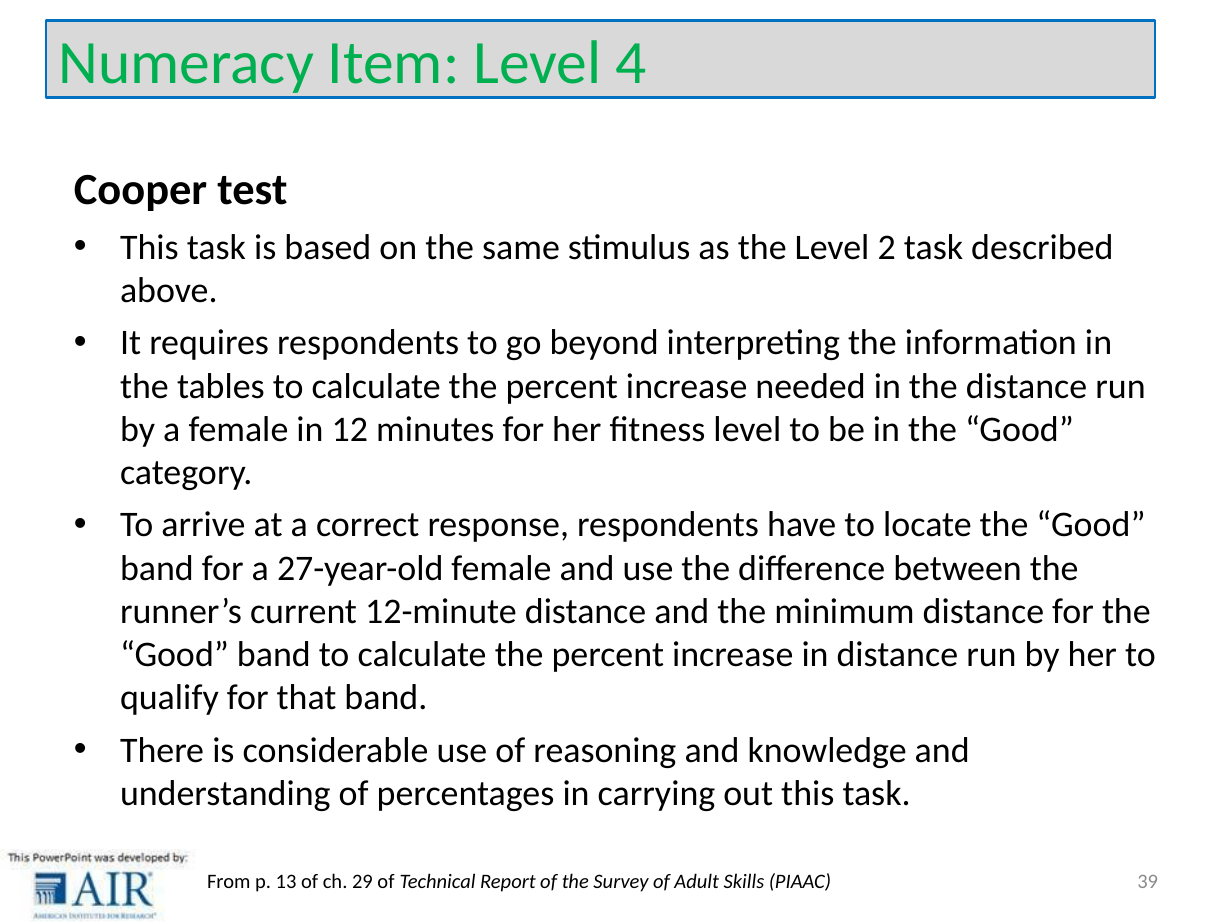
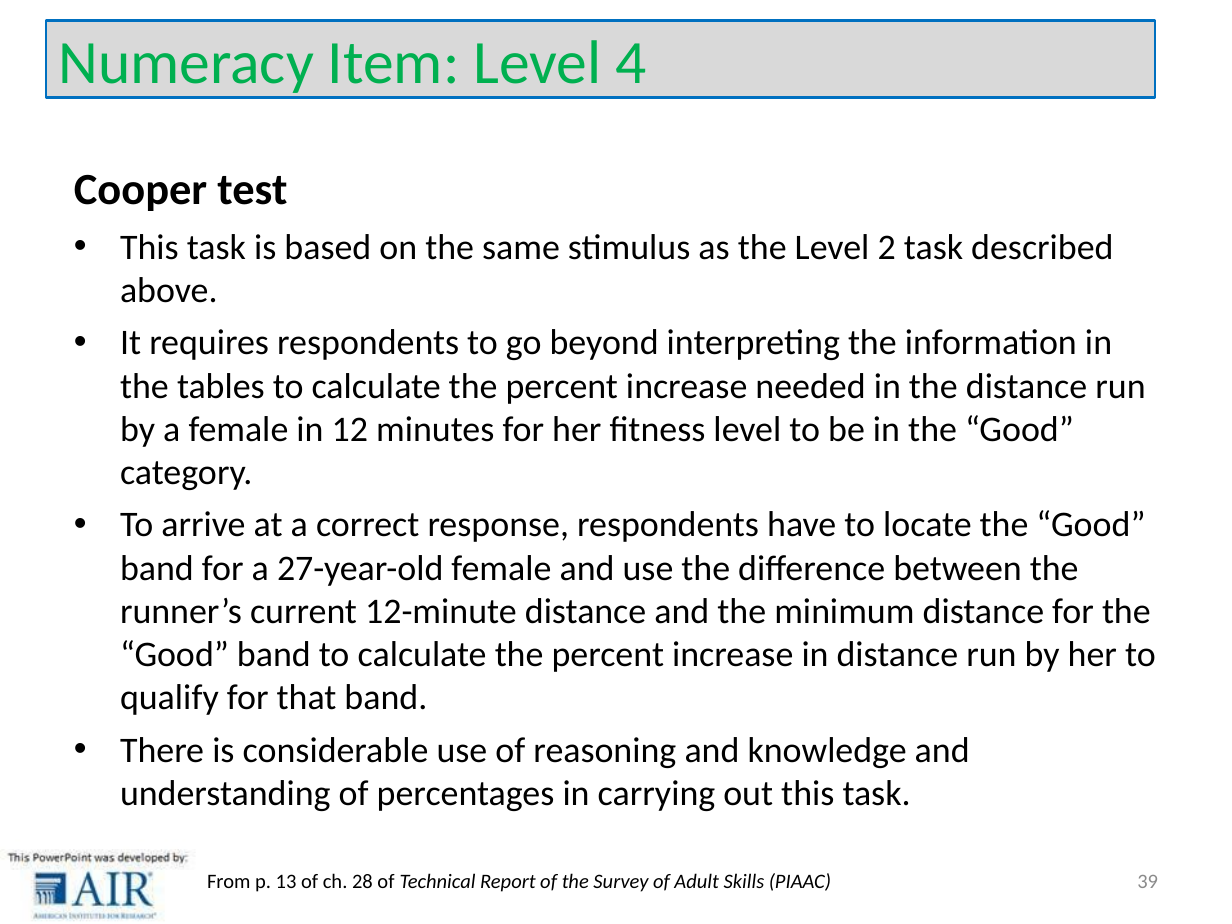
29: 29 -> 28 (362, 882)
